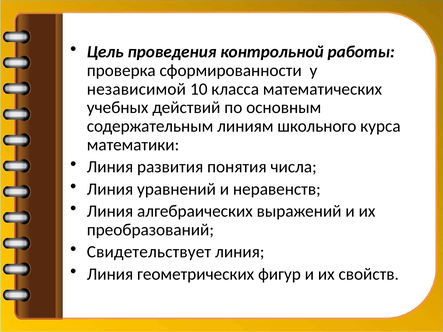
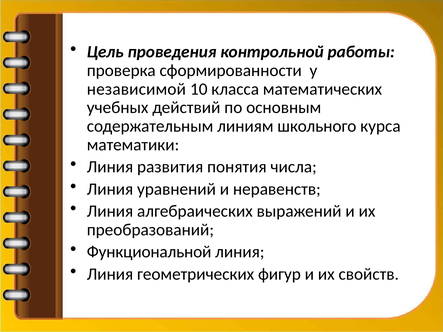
Свидетельствует: Свидетельствует -> Функциональной (149, 252)
